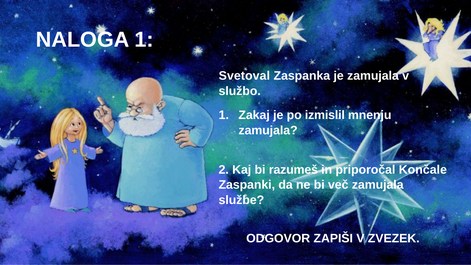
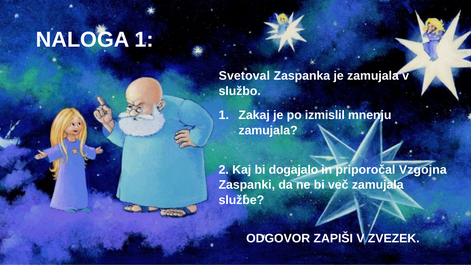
razumeš: razumeš -> dogajalo (293, 170)
Končale: Končale -> Vzgojna (423, 170)
